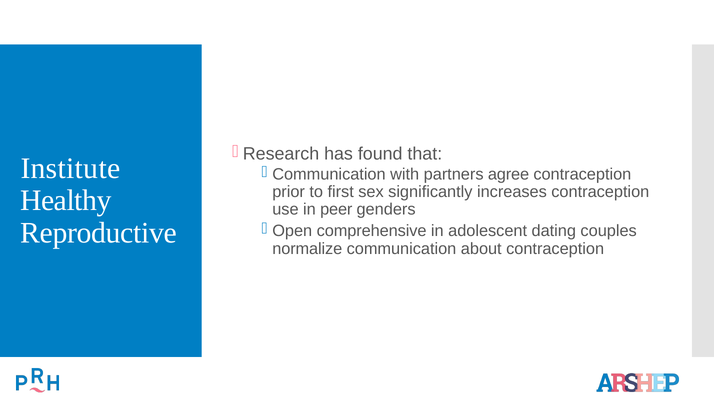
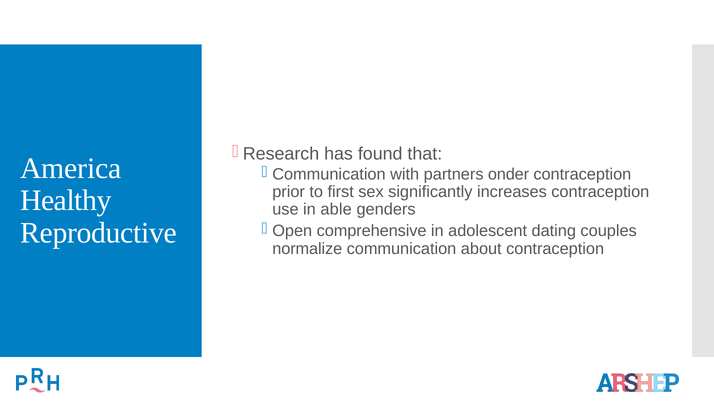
Institute: Institute -> America (71, 168)
agree: agree -> onder (509, 174)
peer: peer -> able (336, 209)
